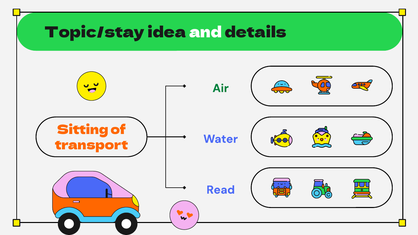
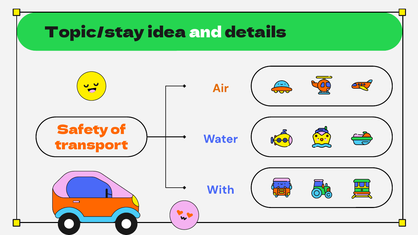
Air colour: green -> orange (221, 88)
Sitting: Sitting -> Safety (83, 130)
Read: Read -> With (221, 190)
